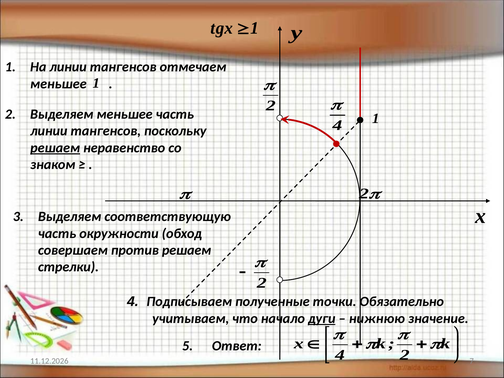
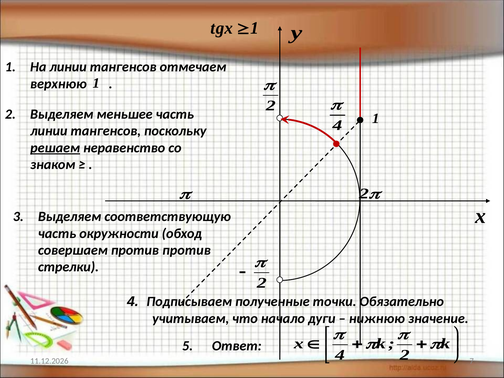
меньшее: меньшее -> верхнюю (58, 84)
против решаем: решаем -> против (187, 250)
дуги underline: present -> none (322, 318)
